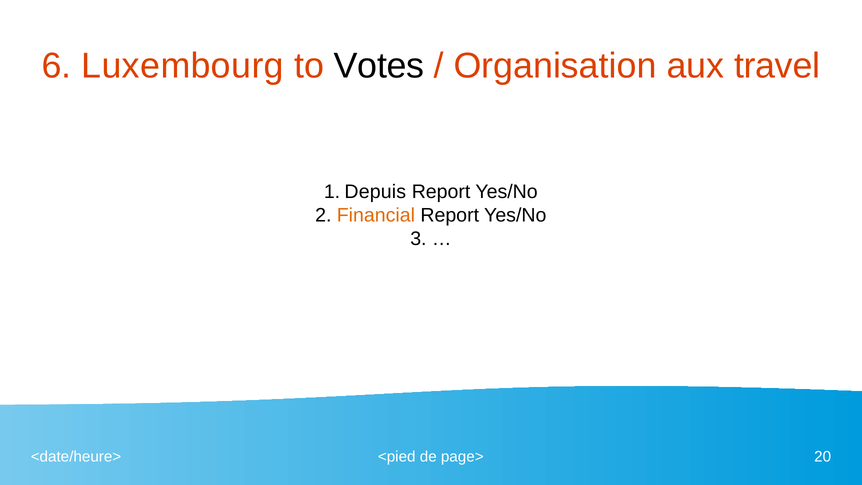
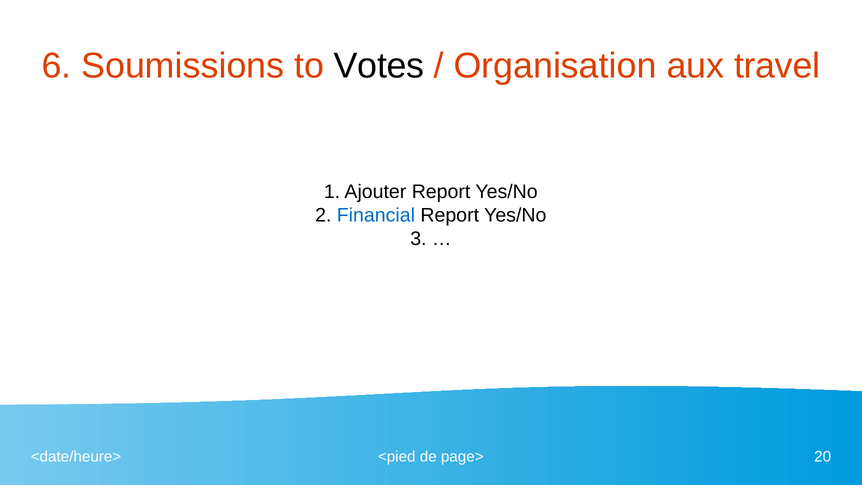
Luxembourg: Luxembourg -> Soumissions (183, 66)
Depuis: Depuis -> Ajouter (375, 192)
Financial colour: orange -> blue (376, 215)
